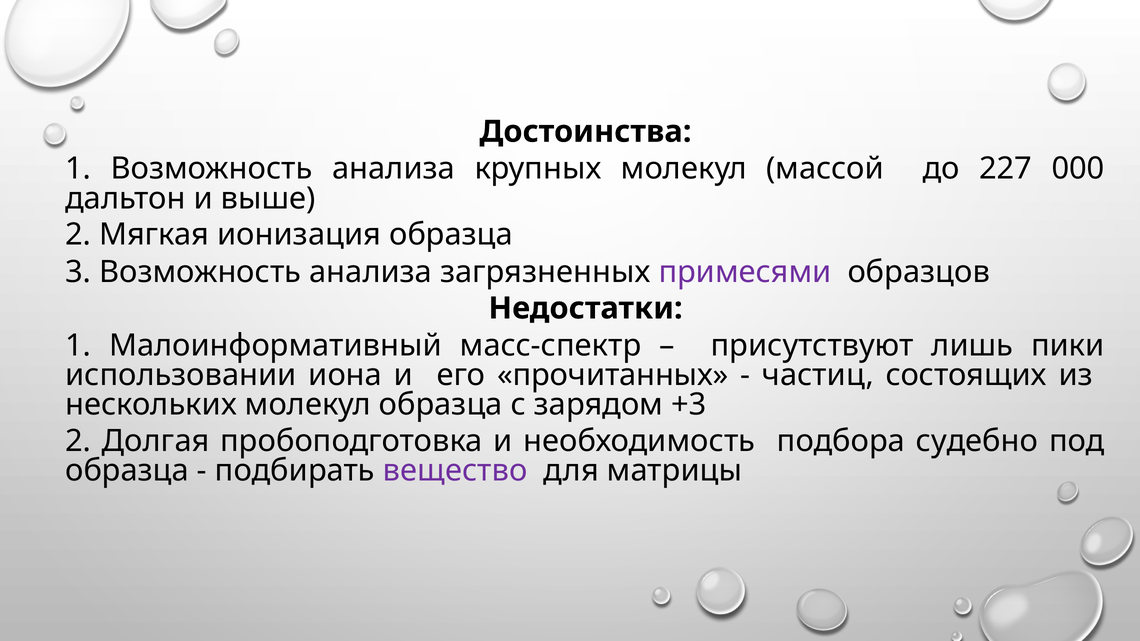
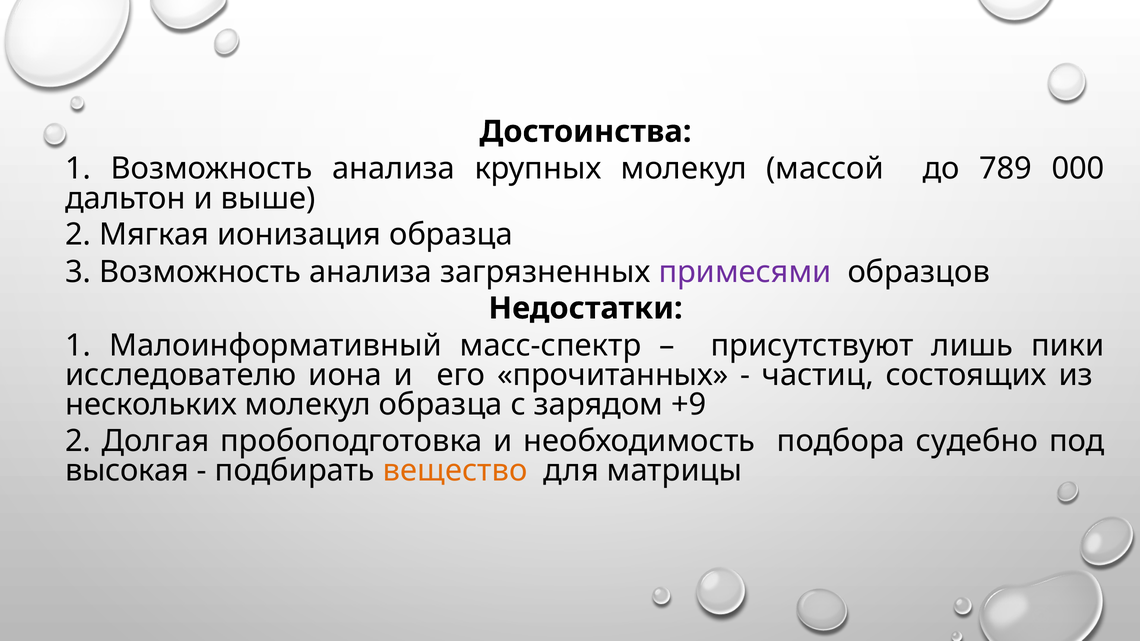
227: 227 -> 789 (1006, 169)
использовании: использовании -> исследователю (181, 375)
+3: +3 -> +9 (689, 405)
образца: образца -> высокая (127, 471)
вещество colour: purple -> orange (455, 471)
